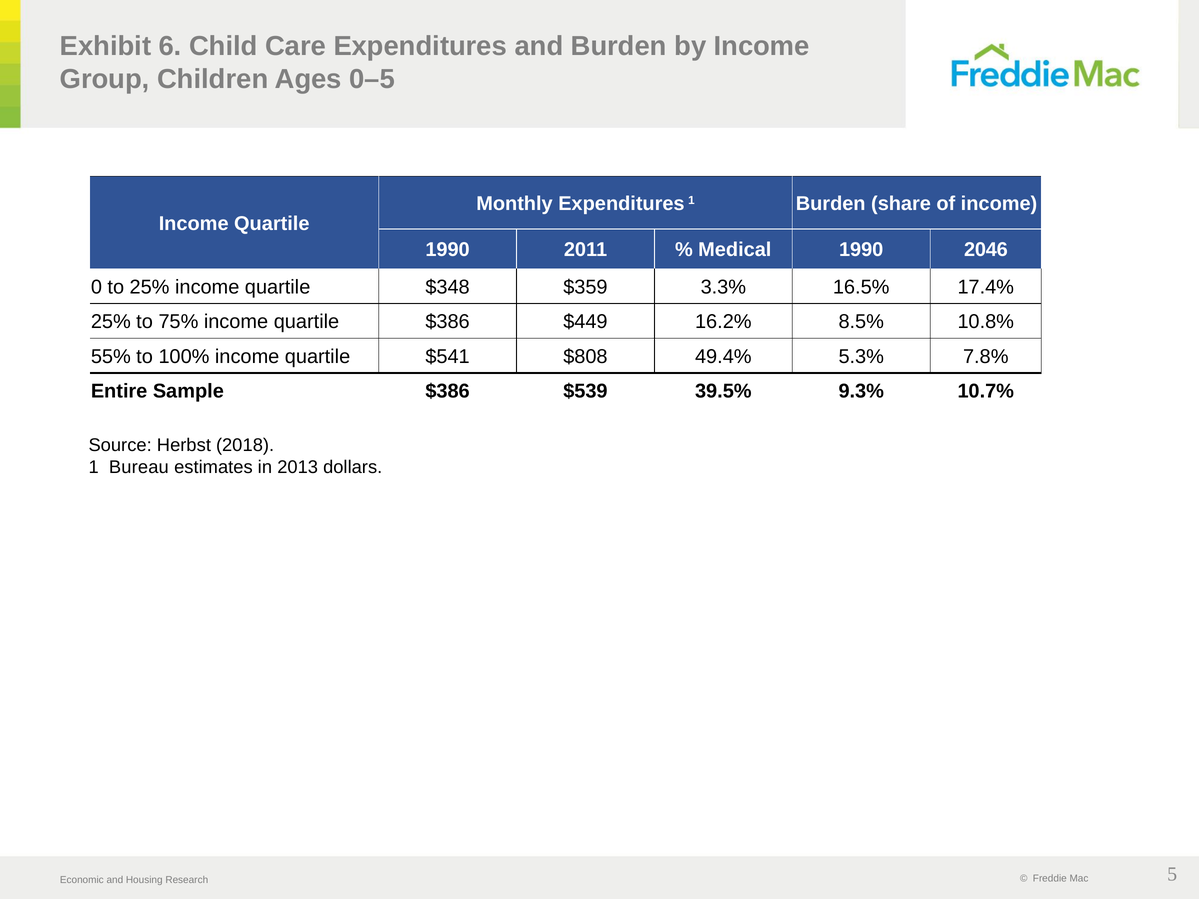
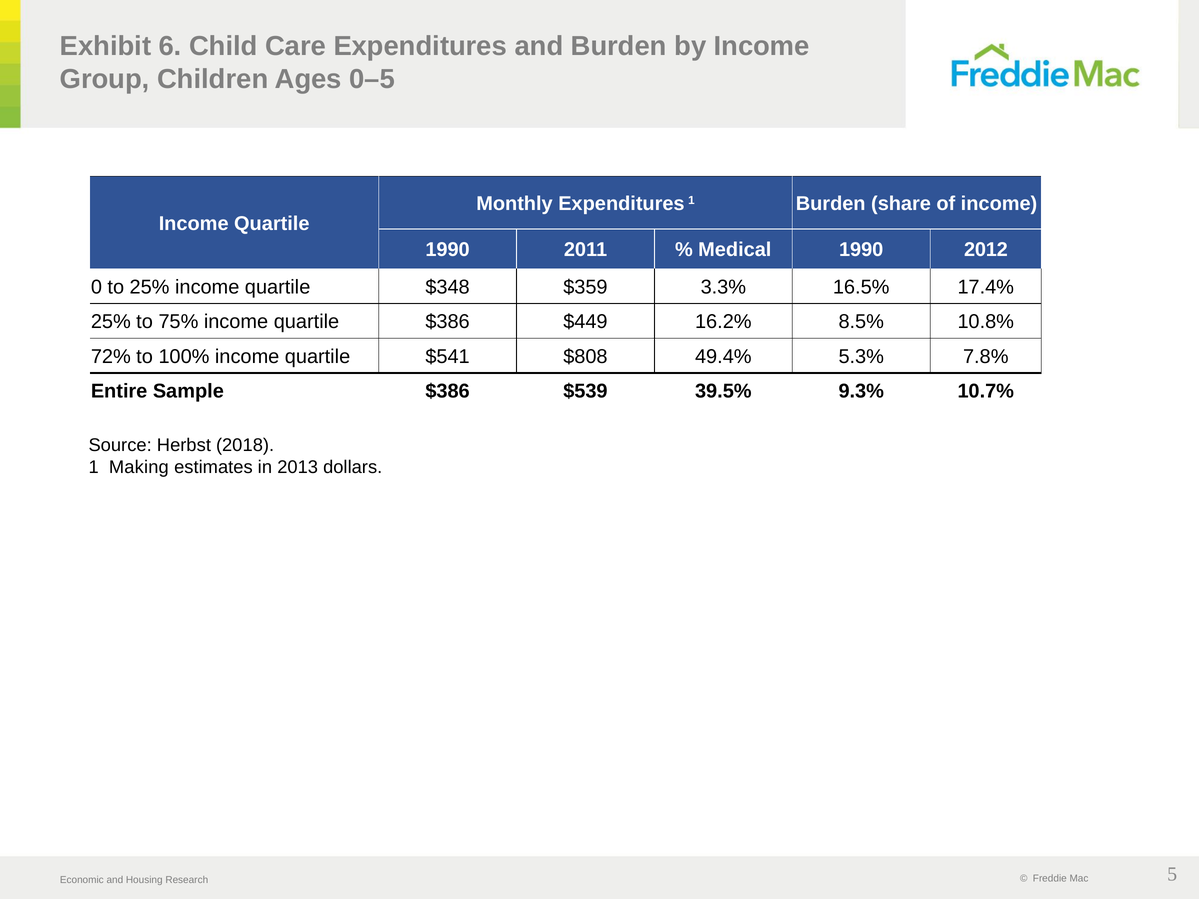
2046: 2046 -> 2012 (986, 250)
55%: 55% -> 72% (111, 357)
Bureau: Bureau -> Making (139, 467)
